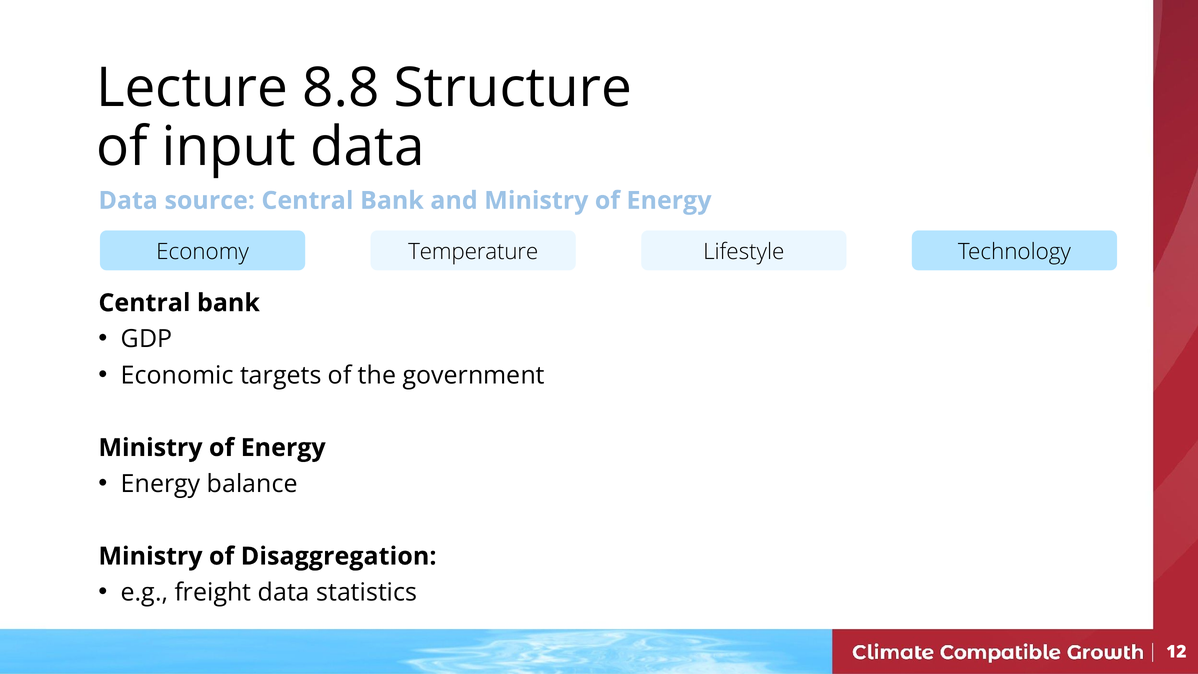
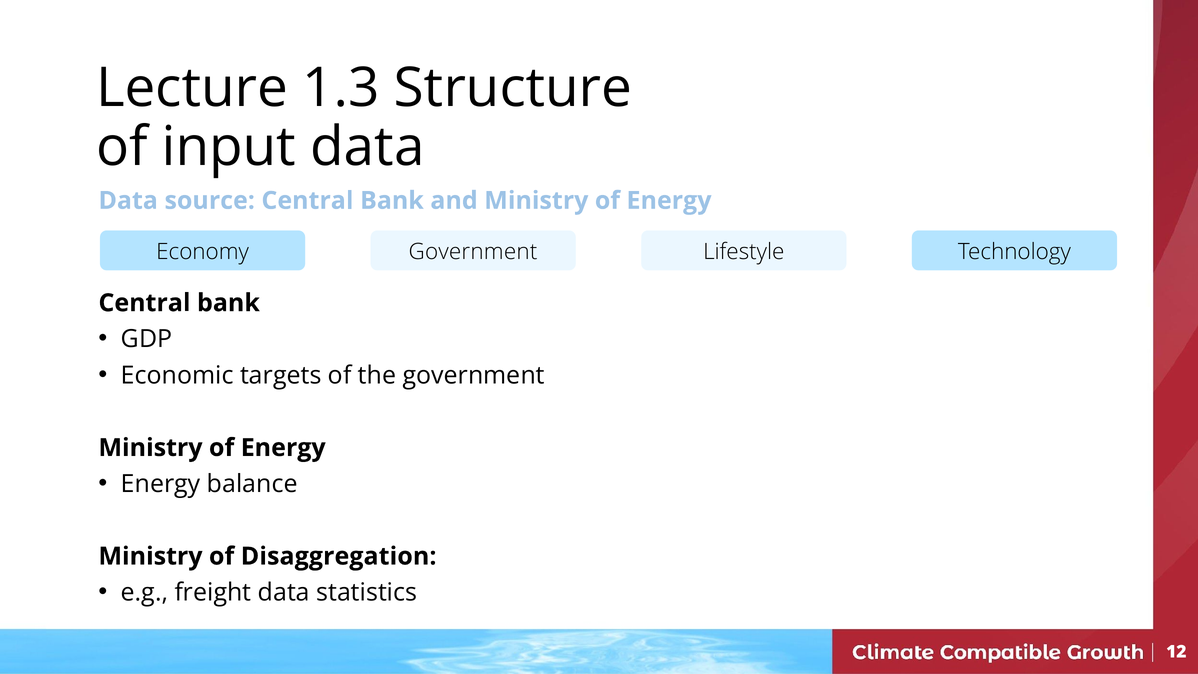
8.8: 8.8 -> 1.3 (341, 88)
Economy Temperature: Temperature -> Government (473, 252)
